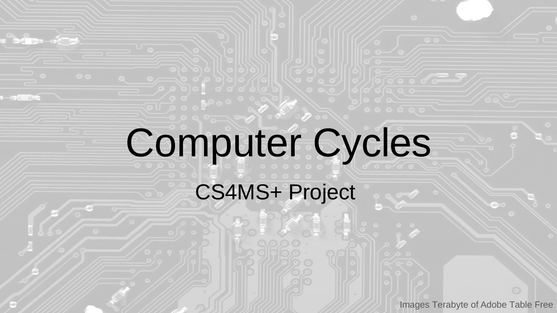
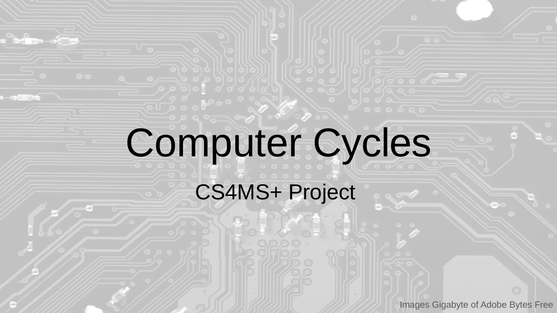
Terabyte: Terabyte -> Gigabyte (450, 305)
Table: Table -> Bytes (521, 305)
